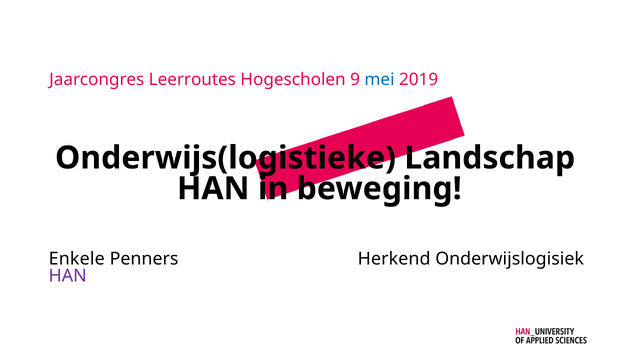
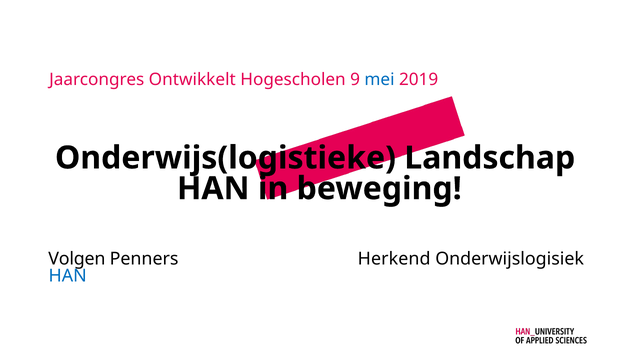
Leerroutes: Leerroutes -> Ontwikkelt (192, 80)
Enkele: Enkele -> Volgen (77, 259)
HAN colour: purple -> blue (68, 276)
